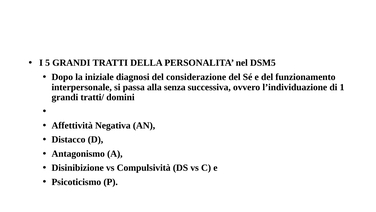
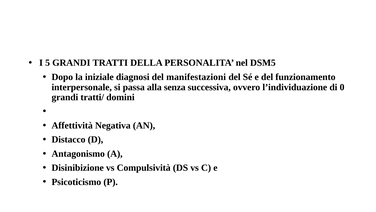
considerazione: considerazione -> manifestazioni (196, 77)
1: 1 -> 0 (342, 87)
